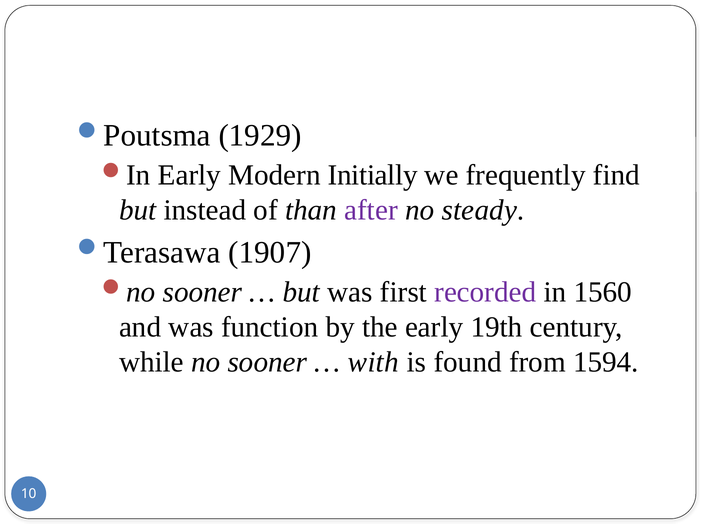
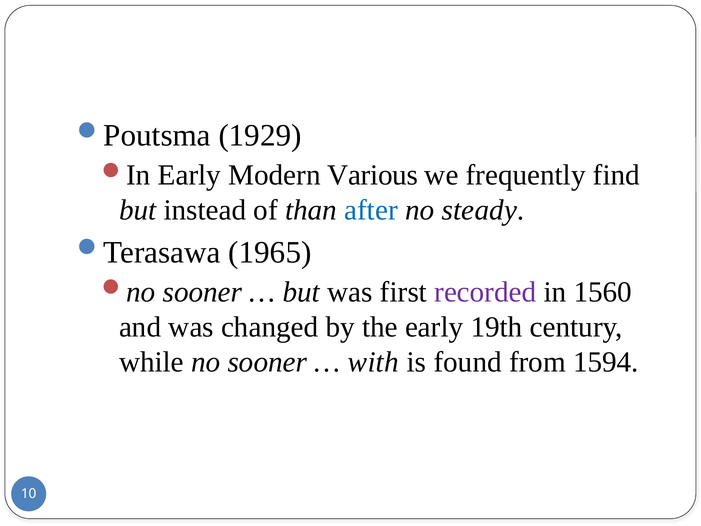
Initially: Initially -> Various (373, 175)
after colour: purple -> blue (371, 210)
1907: 1907 -> 1965 (270, 252)
function: function -> changed (270, 327)
